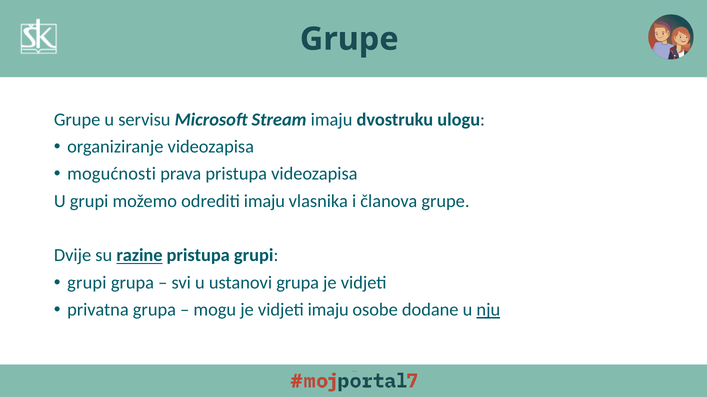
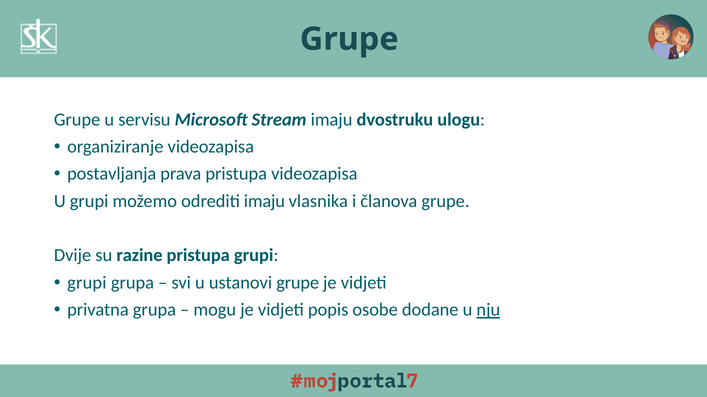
mogućnosti: mogućnosti -> postavljanja (112, 174)
razine underline: present -> none (139, 256)
ustanovi grupa: grupa -> grupe (298, 283)
vidjeti imaju: imaju -> popis (328, 310)
